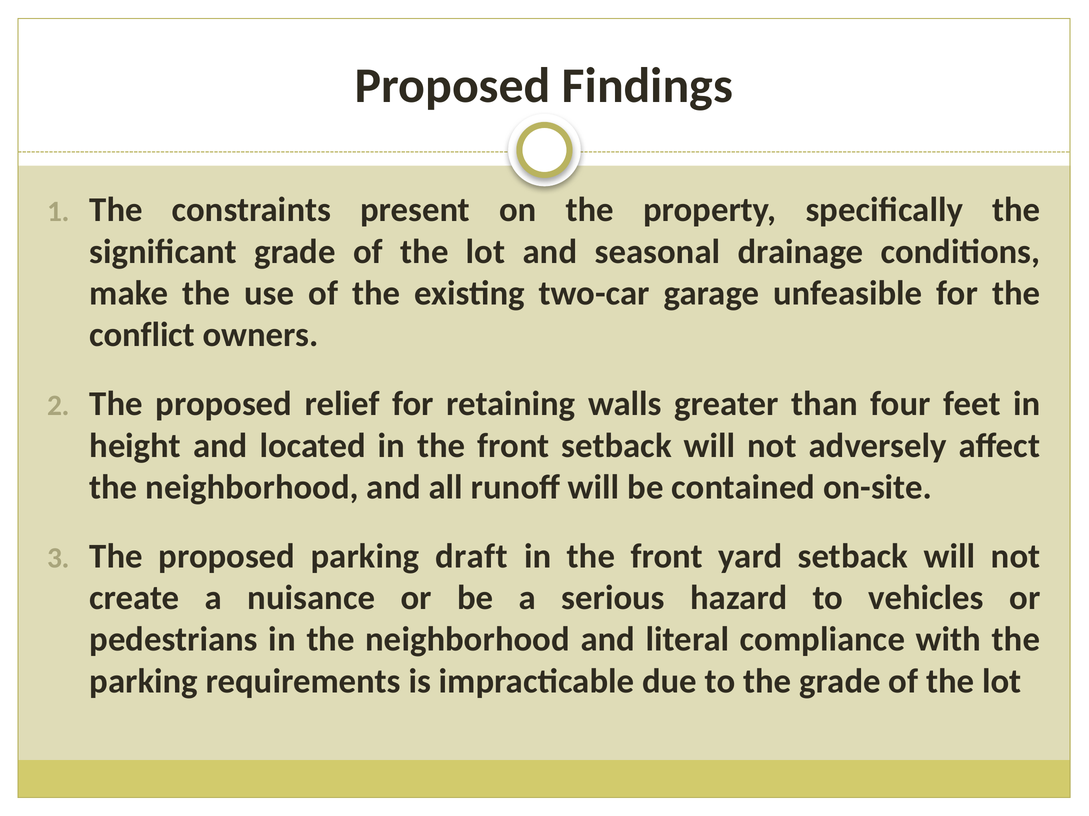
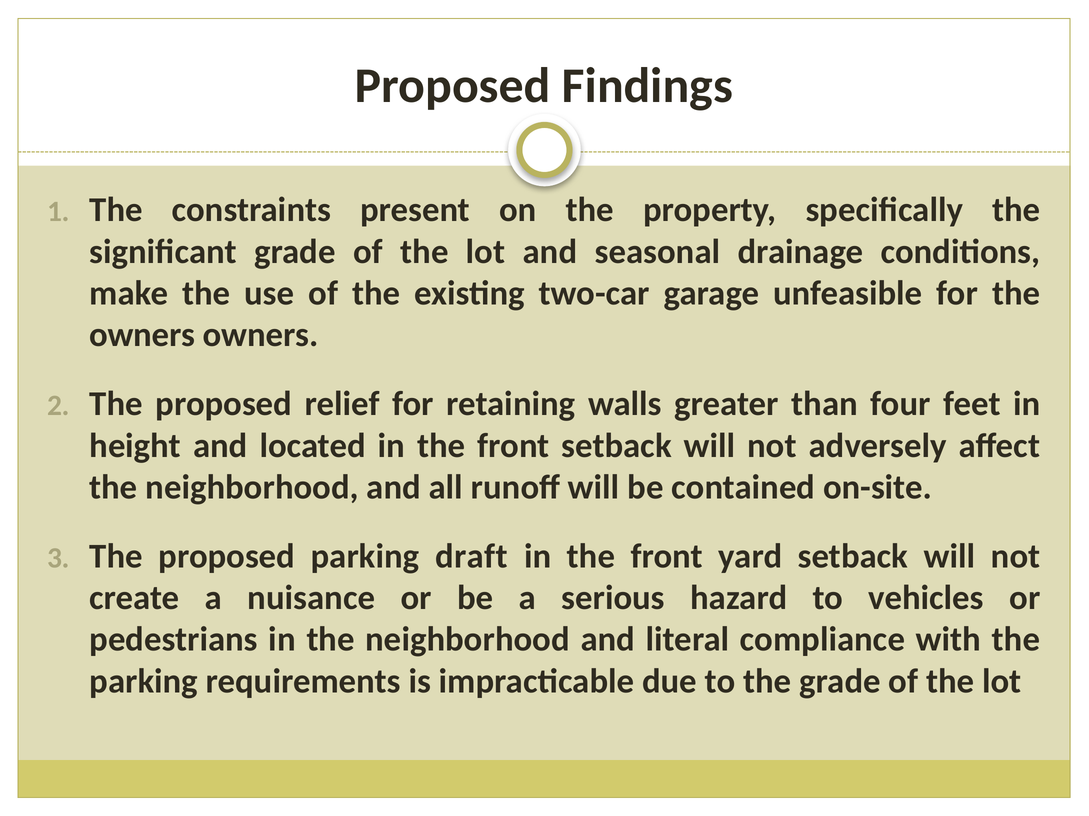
conflict: conflict -> owners (142, 335)
